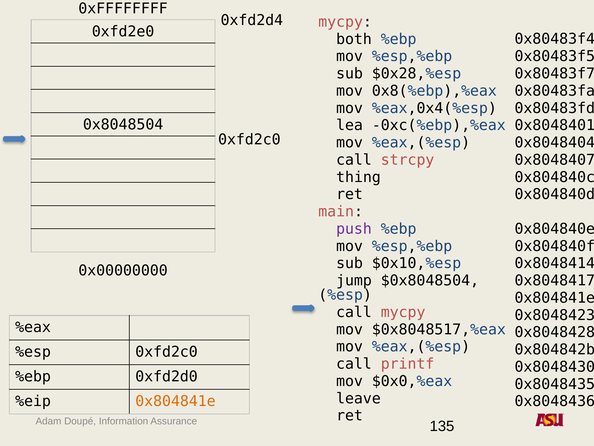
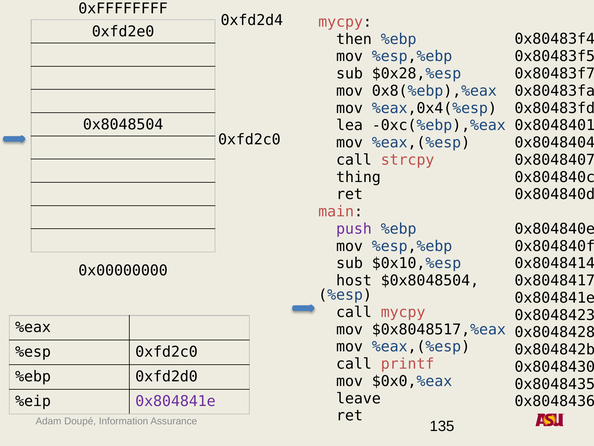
both: both -> then (354, 39)
jump: jump -> host (354, 280)
0x804841e colour: orange -> purple (175, 401)
